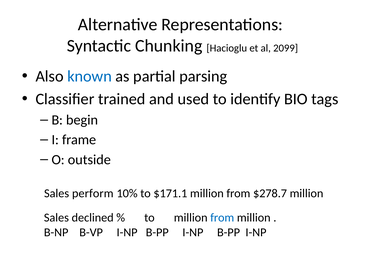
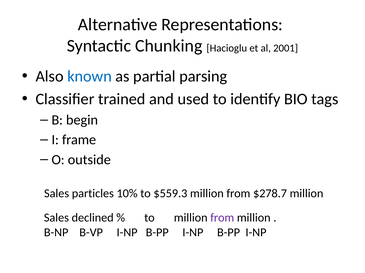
2099: 2099 -> 2001 (286, 48)
perform: perform -> particles (93, 194)
$171.1: $171.1 -> $559.3 (170, 194)
from colour: blue -> purple (222, 218)
